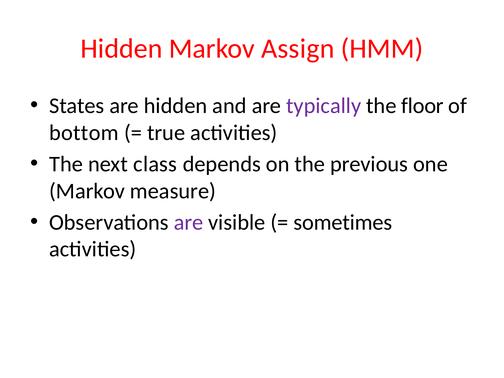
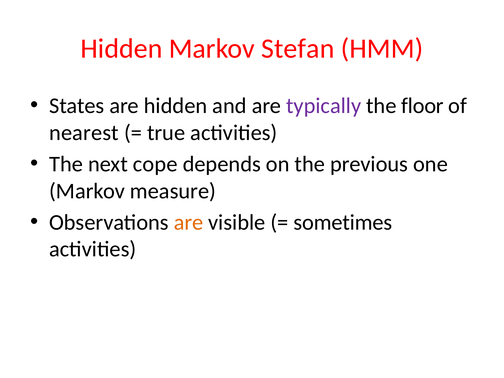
Assign: Assign -> Stefan (298, 49)
bottom: bottom -> nearest (84, 133)
class: class -> cope (155, 164)
are colour: purple -> orange (188, 222)
